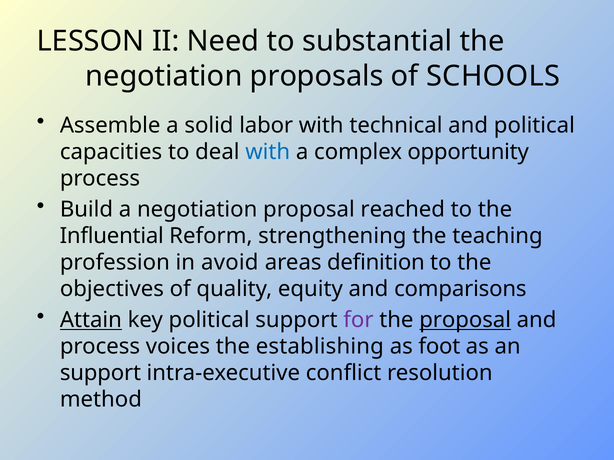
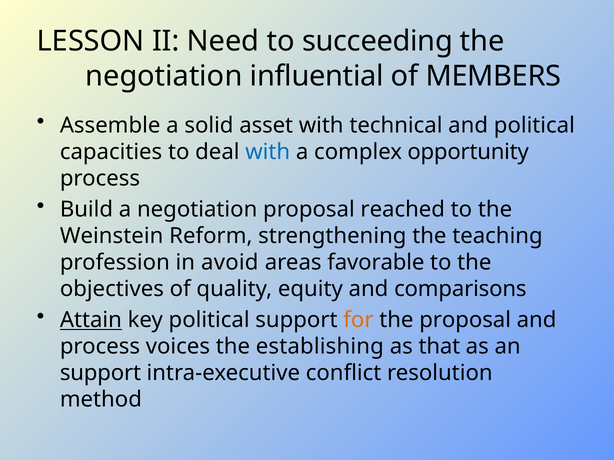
substantial: substantial -> succeeding (377, 41)
proposals: proposals -> influential (317, 76)
SCHOOLS: SCHOOLS -> MEMBERS (493, 76)
labor: labor -> asset (266, 125)
Influential: Influential -> Weinstein (112, 236)
definition: definition -> favorable (376, 263)
for colour: purple -> orange (358, 320)
proposal underline: present -> none (465, 320)
foot: foot -> that (439, 347)
